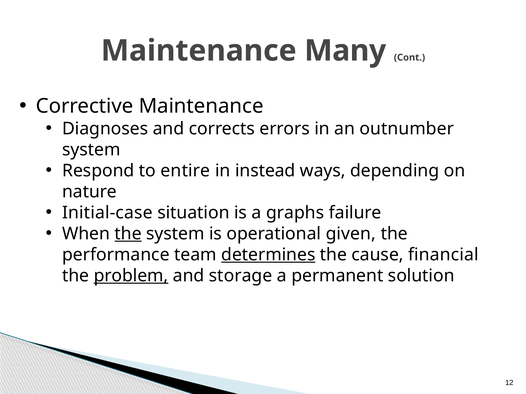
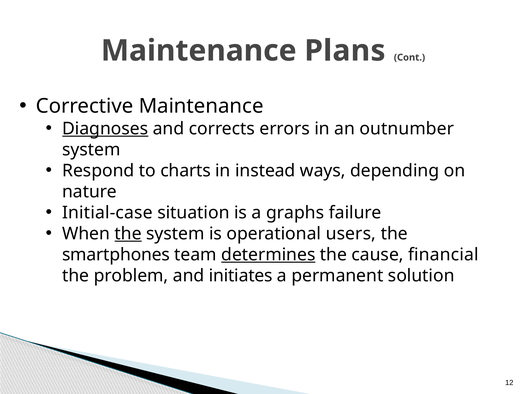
Many: Many -> Plans (345, 51)
Diagnoses underline: none -> present (105, 129)
entire: entire -> charts (186, 171)
given: given -> users (351, 234)
performance: performance -> smartphones (116, 255)
problem underline: present -> none (131, 276)
storage: storage -> initiates (241, 276)
